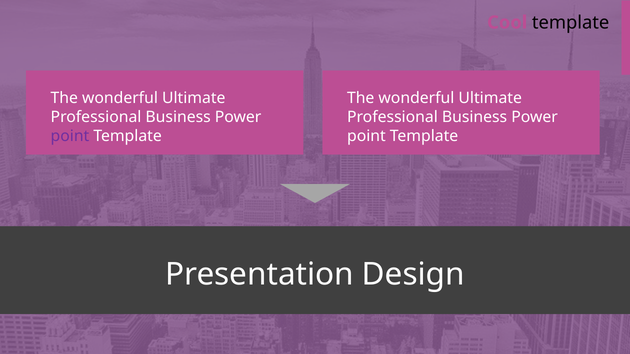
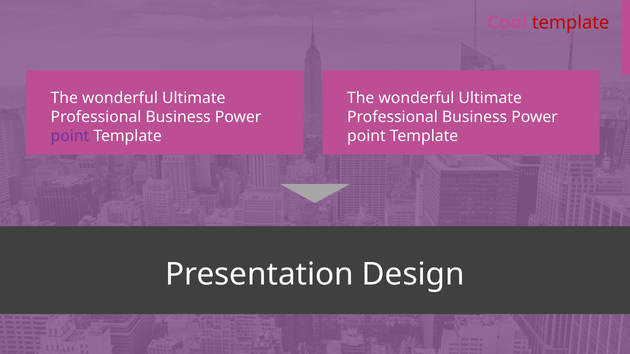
template colour: black -> red (571, 23)
